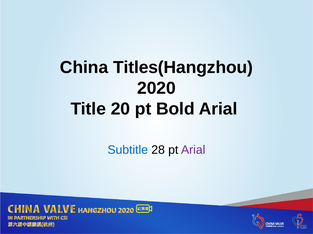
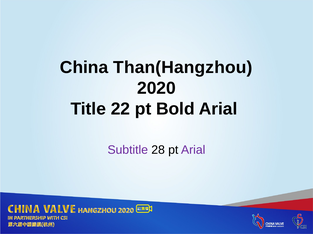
Titles(Hangzhou: Titles(Hangzhou -> Than(Hangzhou (183, 68)
20: 20 -> 22 (120, 109)
Subtitle colour: blue -> purple (128, 150)
